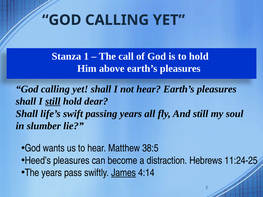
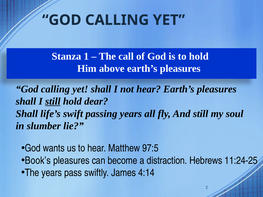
38:5: 38:5 -> 97:5 (150, 148)
Heed’s: Heed’s -> Book’s (38, 161)
James underline: present -> none (124, 173)
